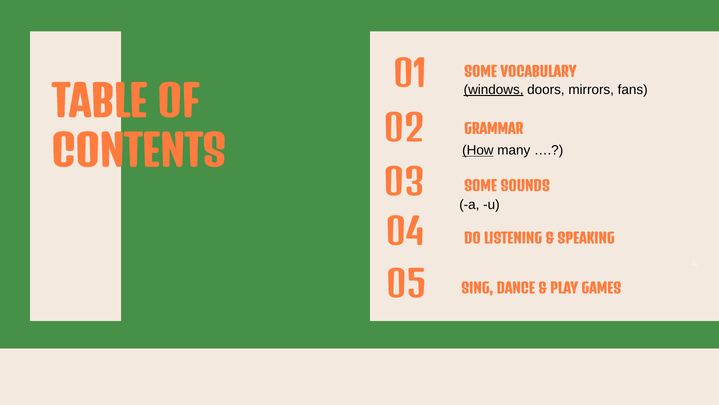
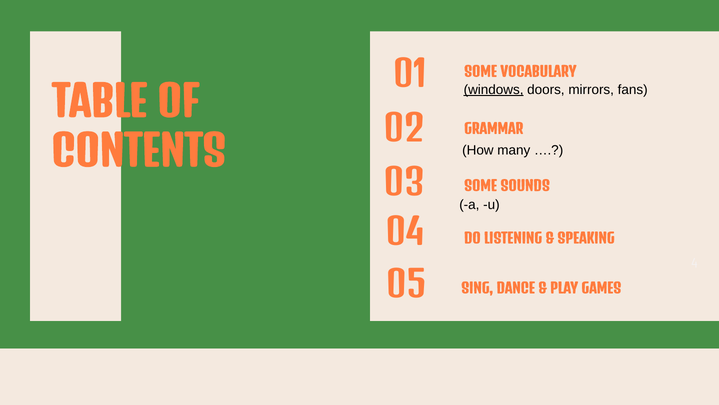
How underline: present -> none (478, 150)
